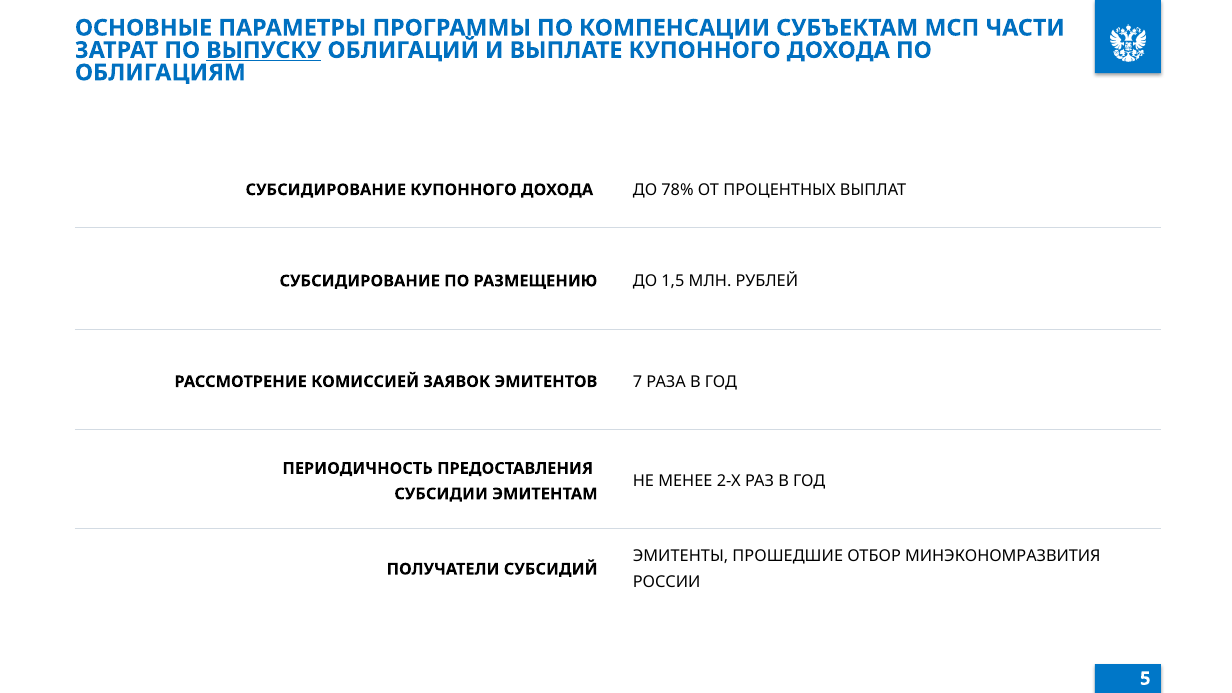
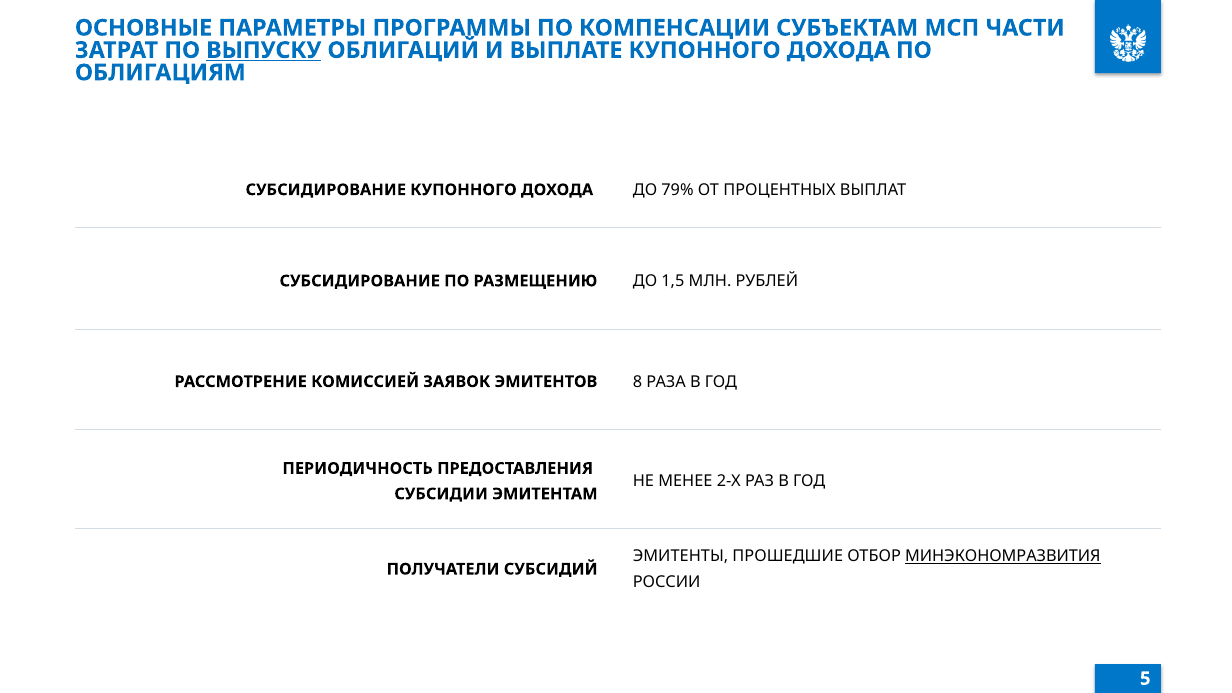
78%: 78% -> 79% (678, 190)
7: 7 -> 8 (638, 382)
МИНЭКОНОМРАЗВИТИЯ underline: none -> present (1003, 557)
